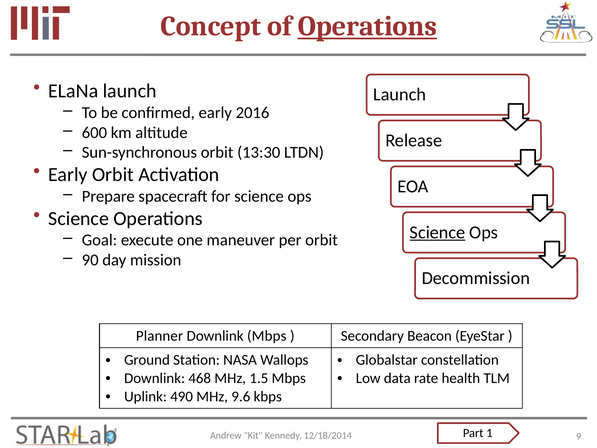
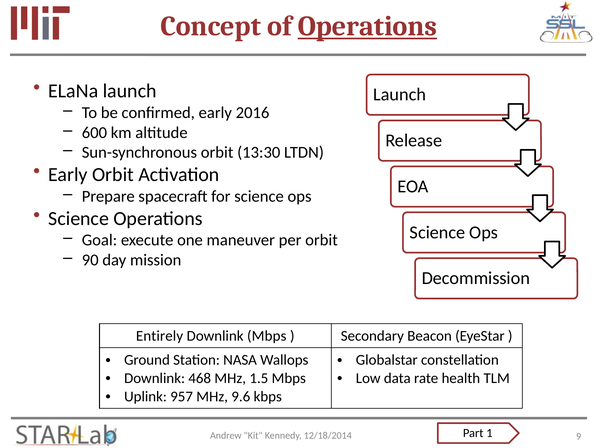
Science underline: present -> none (437, 232)
Planner: Planner -> Entirely (160, 336)
490: 490 -> 957 (182, 396)
